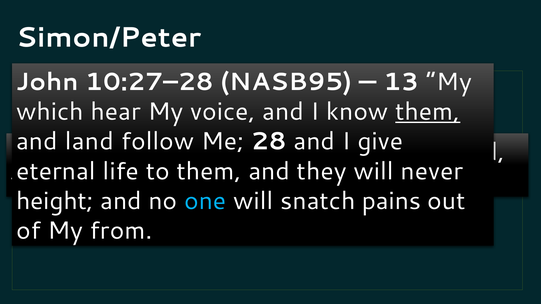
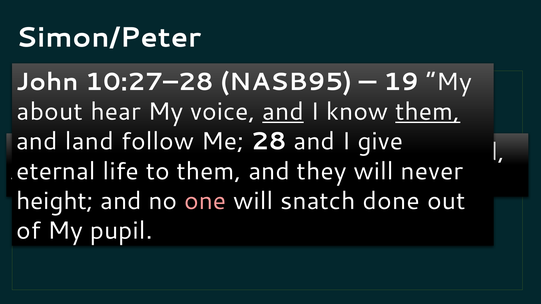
13: 13 -> 19 (401, 82)
which: which -> about (50, 112)
and underline: none -> present (283, 112)
one colour: light blue -> pink (205, 201)
pains: pains -> done (391, 201)
from: from -> pupil (121, 231)
